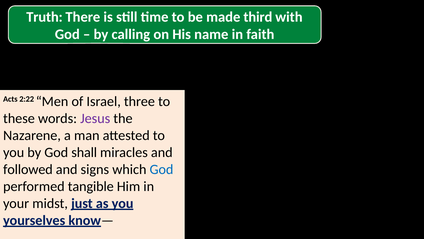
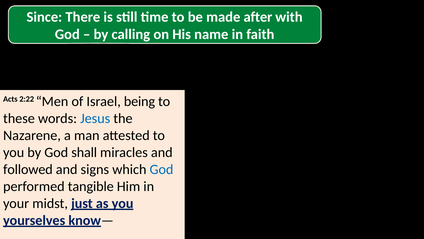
Truth: Truth -> Since (44, 17)
third: third -> after (258, 17)
three: three -> being (139, 101)
Jesus colour: purple -> blue (95, 118)
